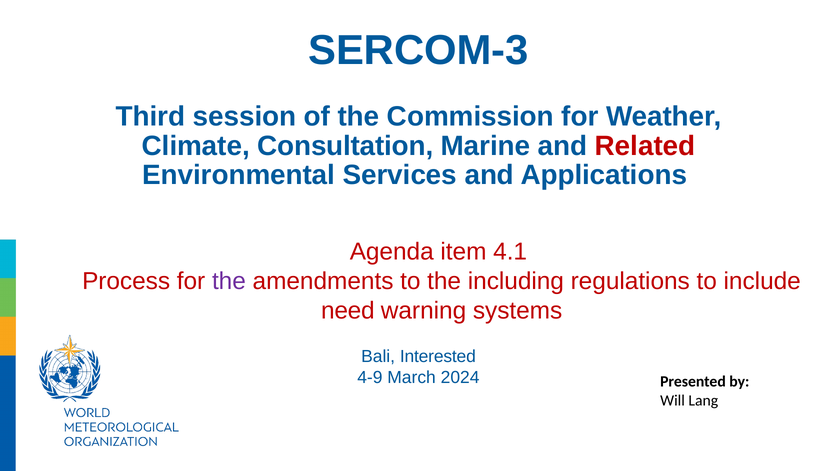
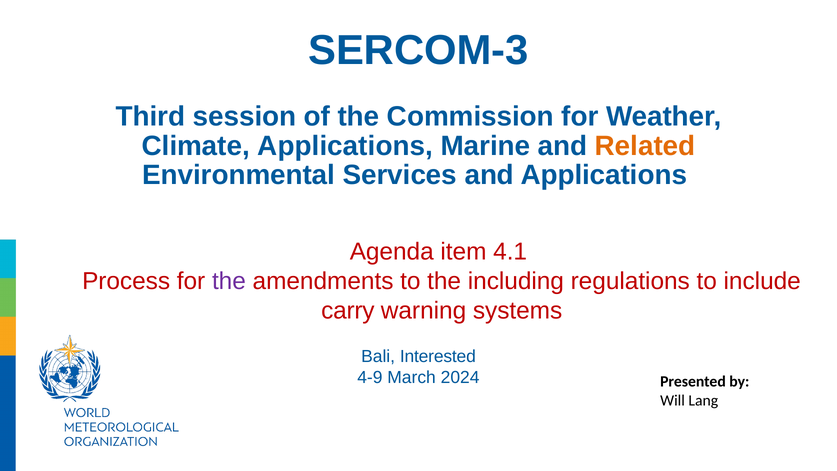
Climate Consultation: Consultation -> Applications (345, 146)
Related colour: red -> orange (645, 146)
need: need -> carry (348, 310)
